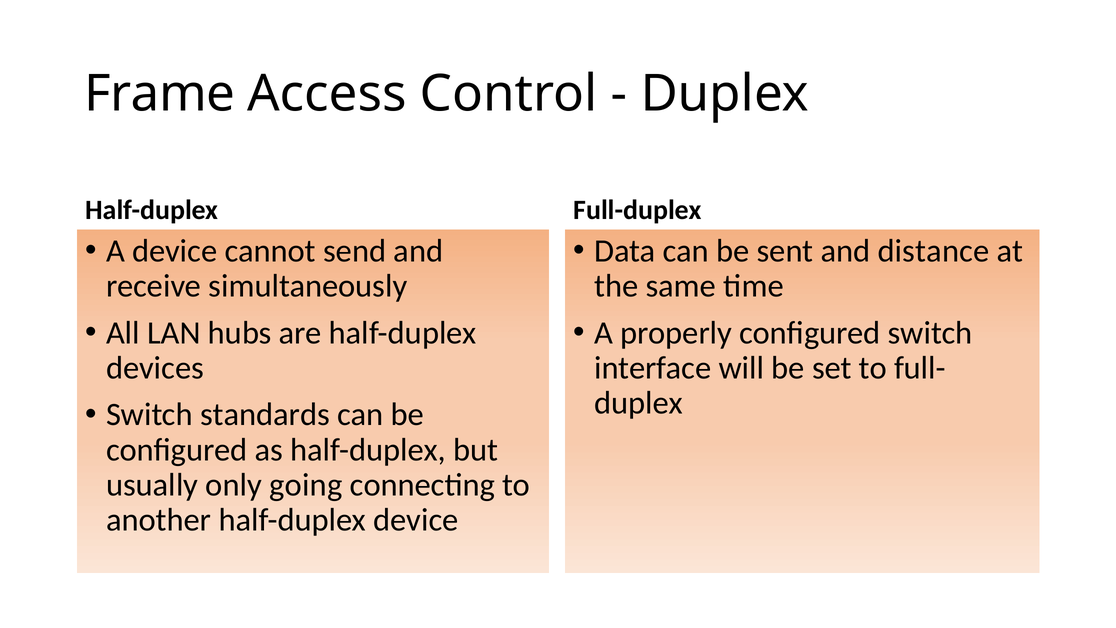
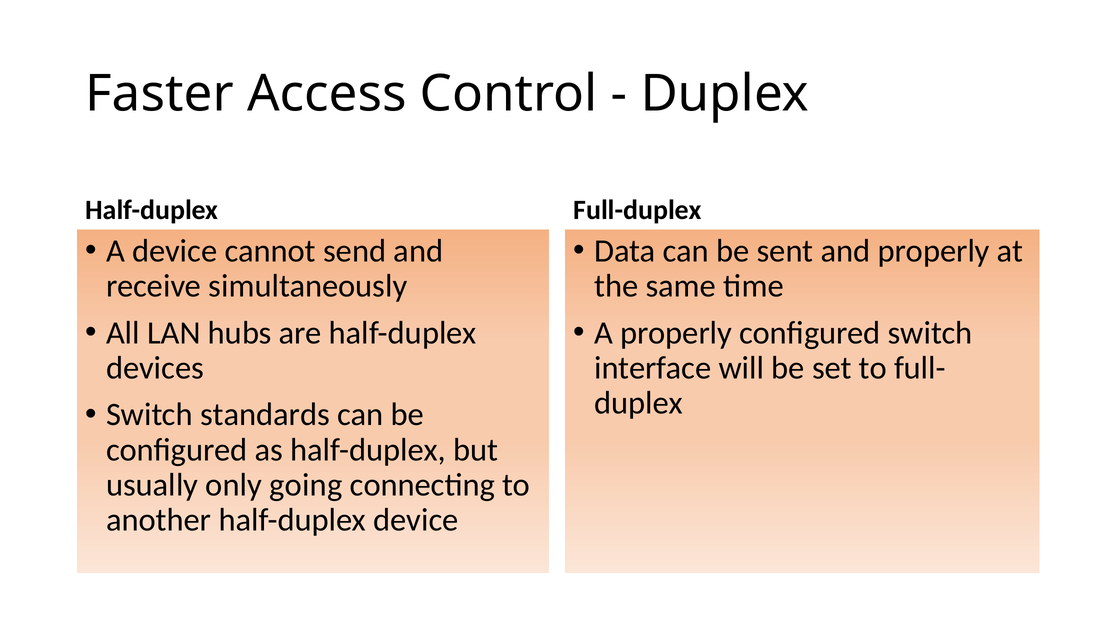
Frame: Frame -> Faster (159, 94)
and distance: distance -> properly (934, 251)
